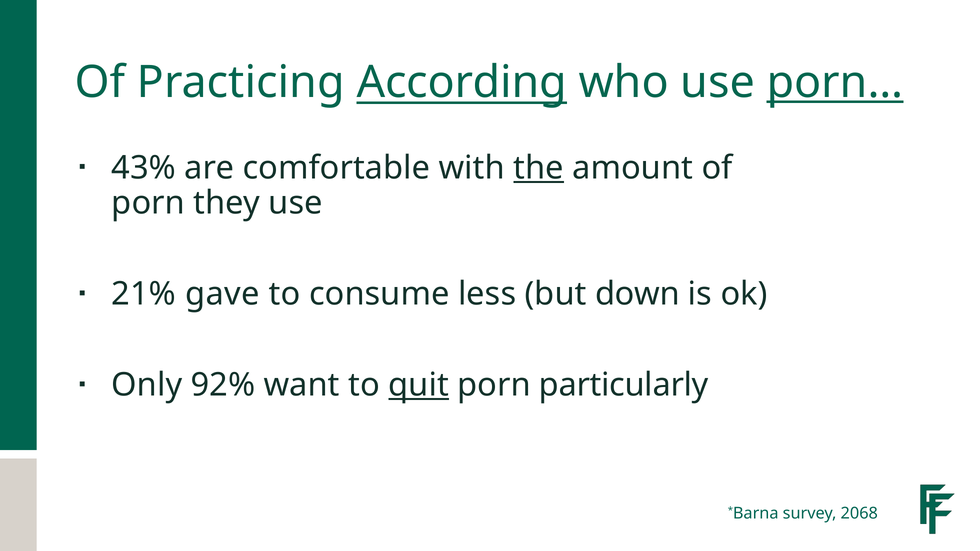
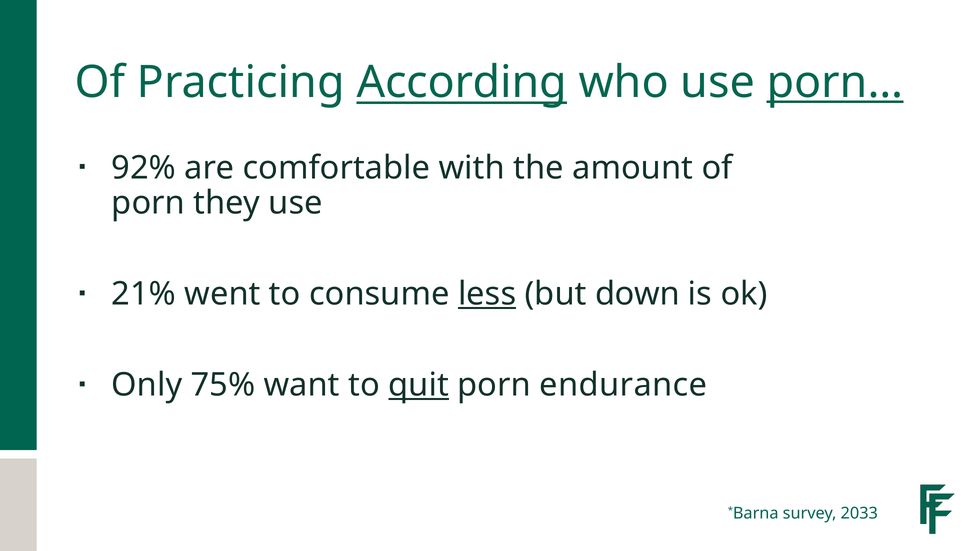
43%: 43% -> 92% (144, 168)
the underline: present -> none (539, 168)
gave: gave -> went (222, 294)
less underline: none -> present (487, 294)
92%: 92% -> 75% (223, 385)
particularly: particularly -> endurance (623, 385)
2068: 2068 -> 2033 (859, 513)
